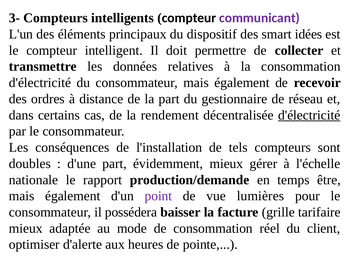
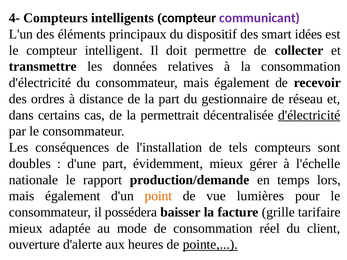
3-: 3- -> 4- (15, 18)
rendement: rendement -> permettrait (170, 115)
être: être -> lors (329, 180)
point colour: purple -> orange (158, 196)
optimiser: optimiser -> ouverture (34, 245)
pointe underline: none -> present (210, 245)
